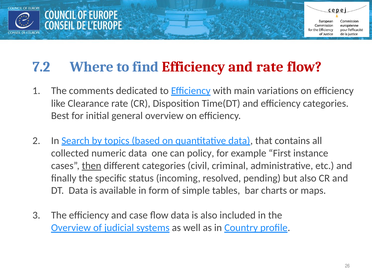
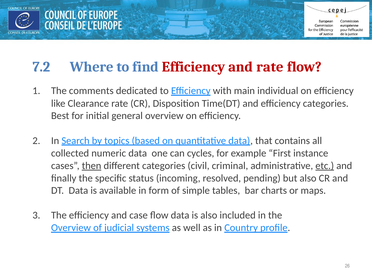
variations: variations -> individual (278, 91)
policy: policy -> cycles (201, 153)
etc underline: none -> present (325, 166)
